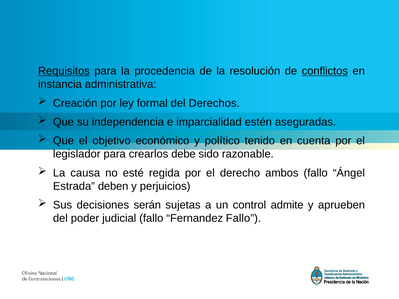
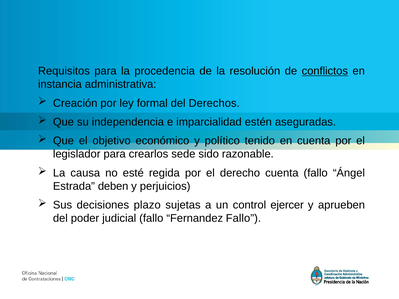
Requisitos underline: present -> none (64, 71)
debe: debe -> sede (183, 154)
derecho ambos: ambos -> cuenta (282, 173)
serán: serán -> plazo (147, 205)
admite: admite -> ejercer (287, 205)
